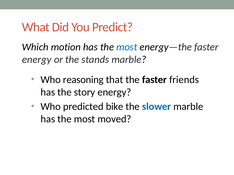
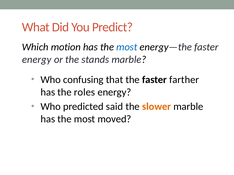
reasoning: reasoning -> confusing (83, 80)
friends: friends -> farther (184, 80)
story: story -> roles (84, 92)
bike: bike -> said (114, 107)
slower colour: blue -> orange (157, 107)
